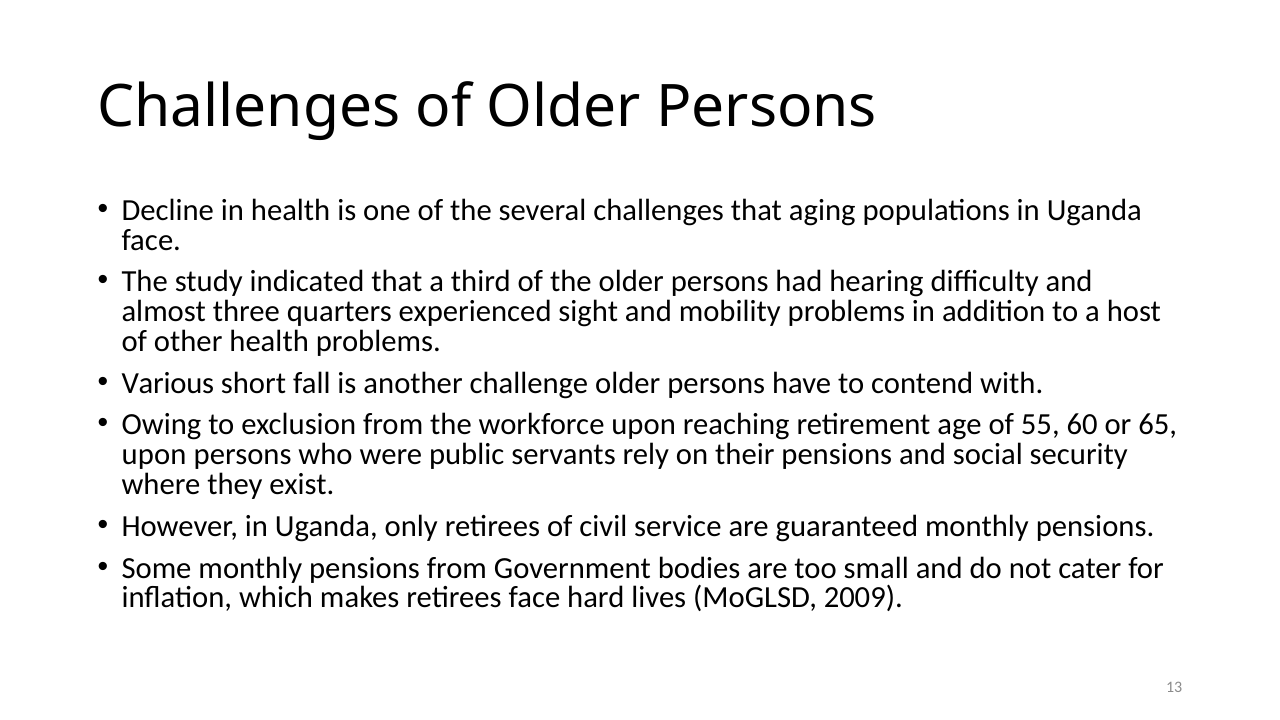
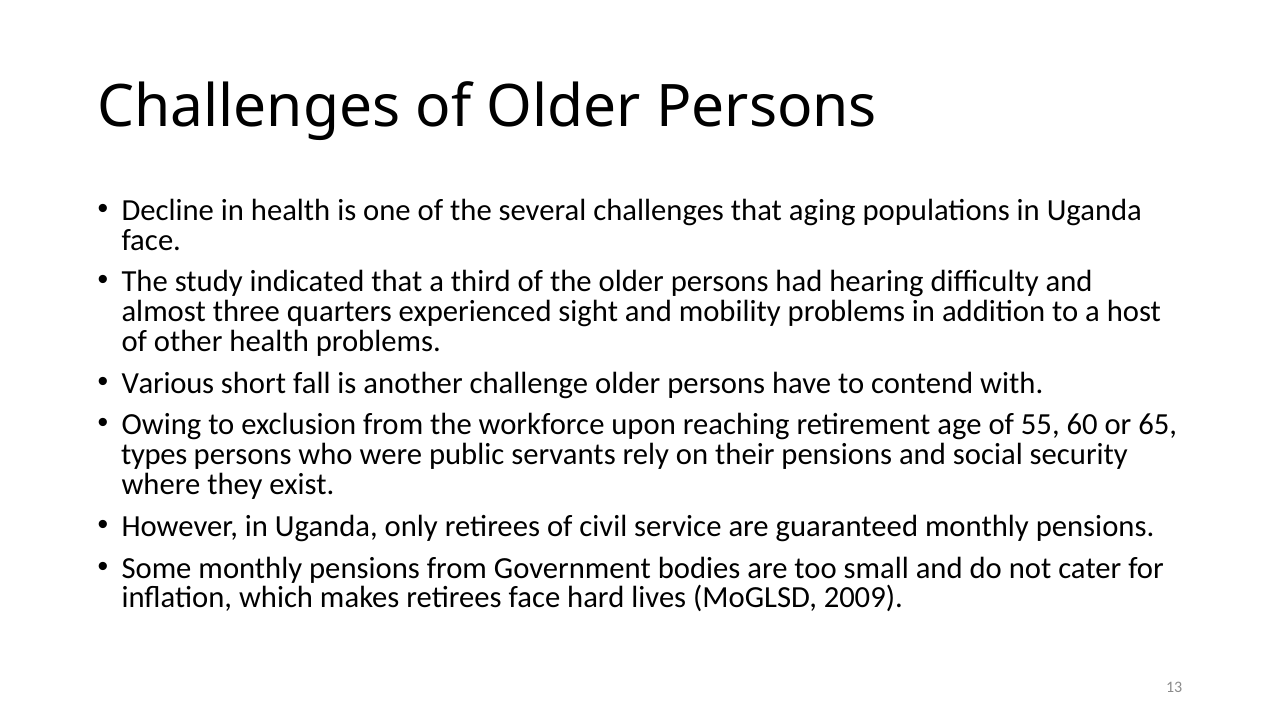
upon: upon -> types (154, 455)
